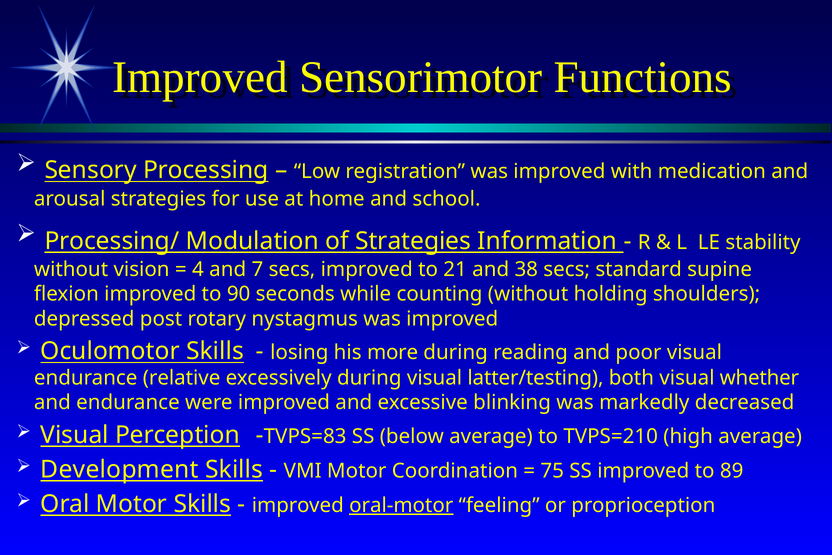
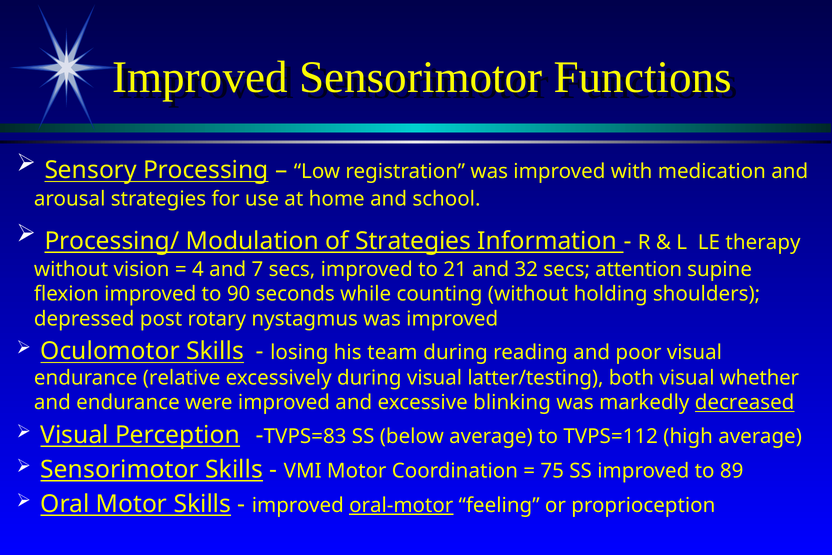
stability: stability -> therapy (763, 242)
38: 38 -> 32 (526, 269)
standard: standard -> attention (639, 269)
more: more -> team (392, 352)
decreased underline: none -> present (745, 402)
TVPS=210: TVPS=210 -> TVPS=112 (611, 436)
Development: Development -> Sensorimotor (120, 469)
